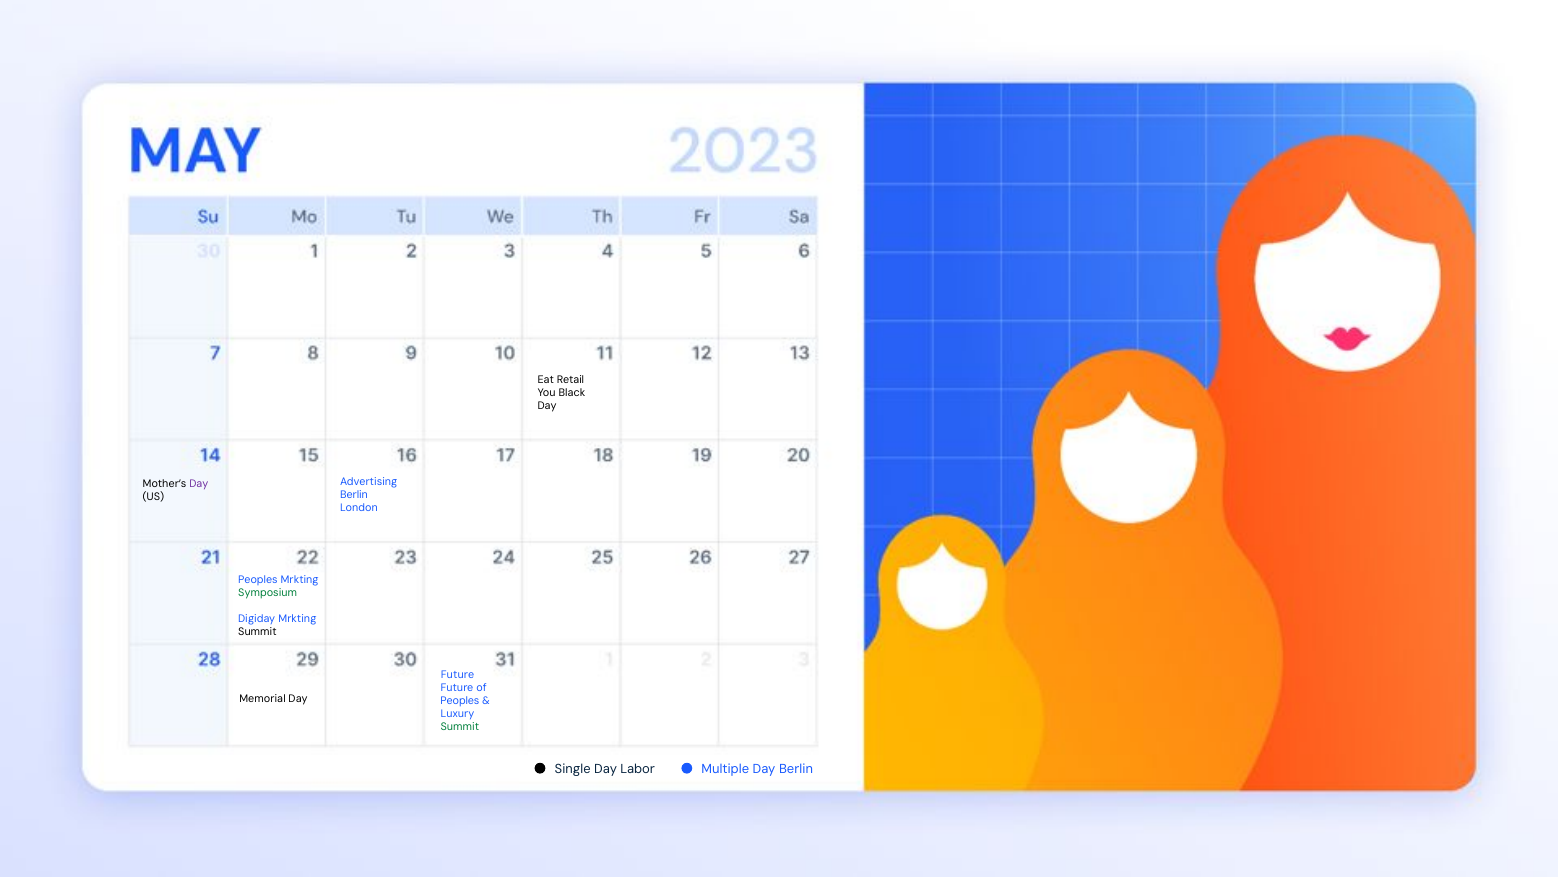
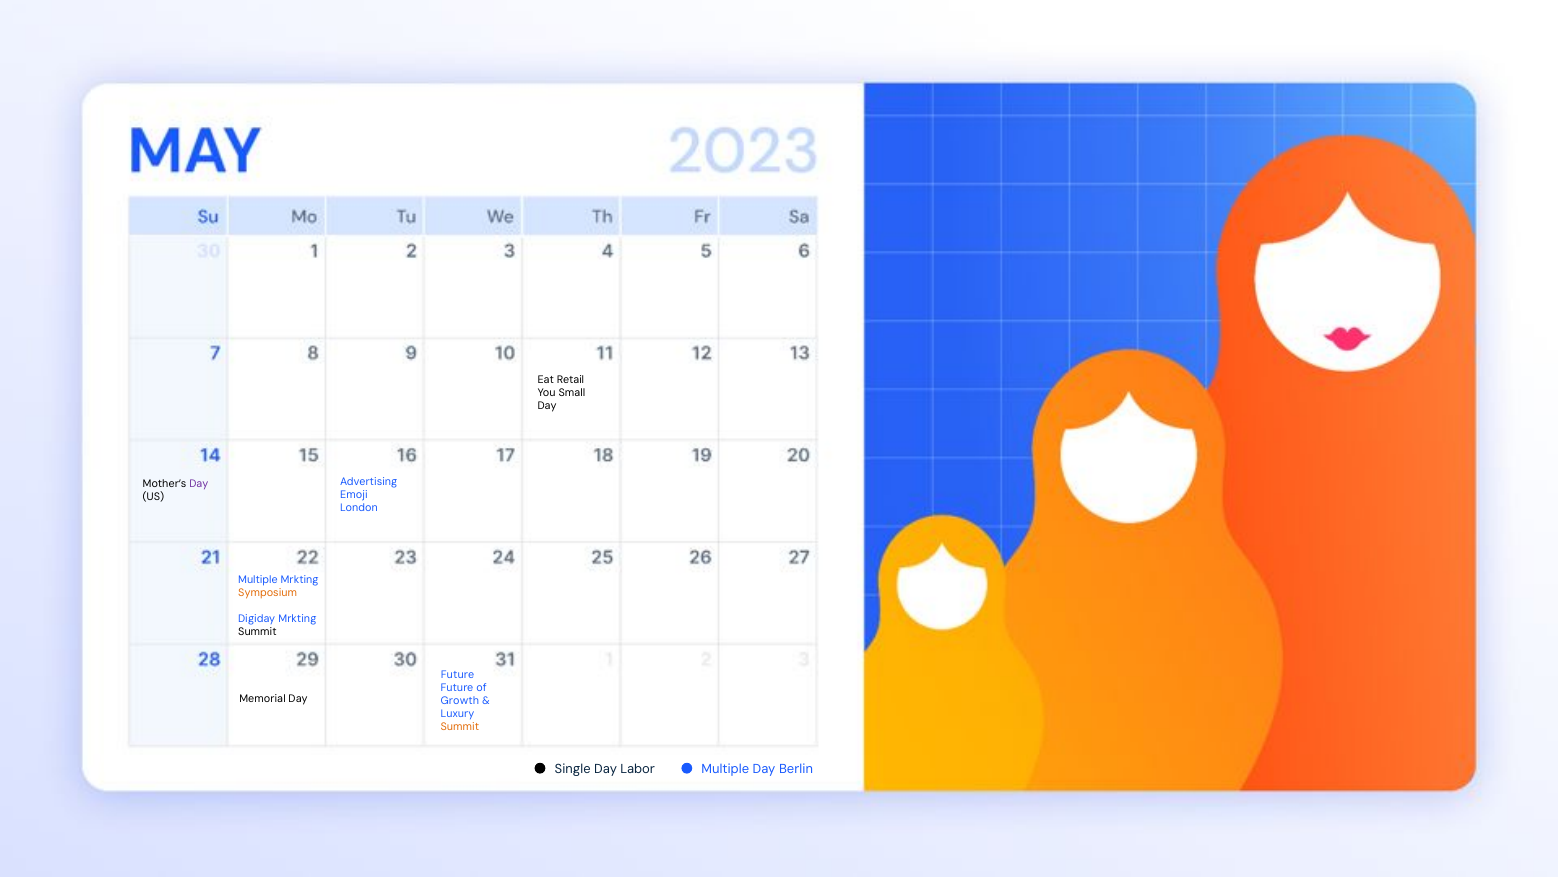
Black: Black -> Small (572, 393)
Berlin: Berlin -> Emoji (354, 495)
Peoples: Peoples -> Multiple (258, 580)
Symposium colour: green -> orange (268, 593)
Peoples: Peoples -> Growth (460, 701)
Summit colour: green -> orange (460, 727)
